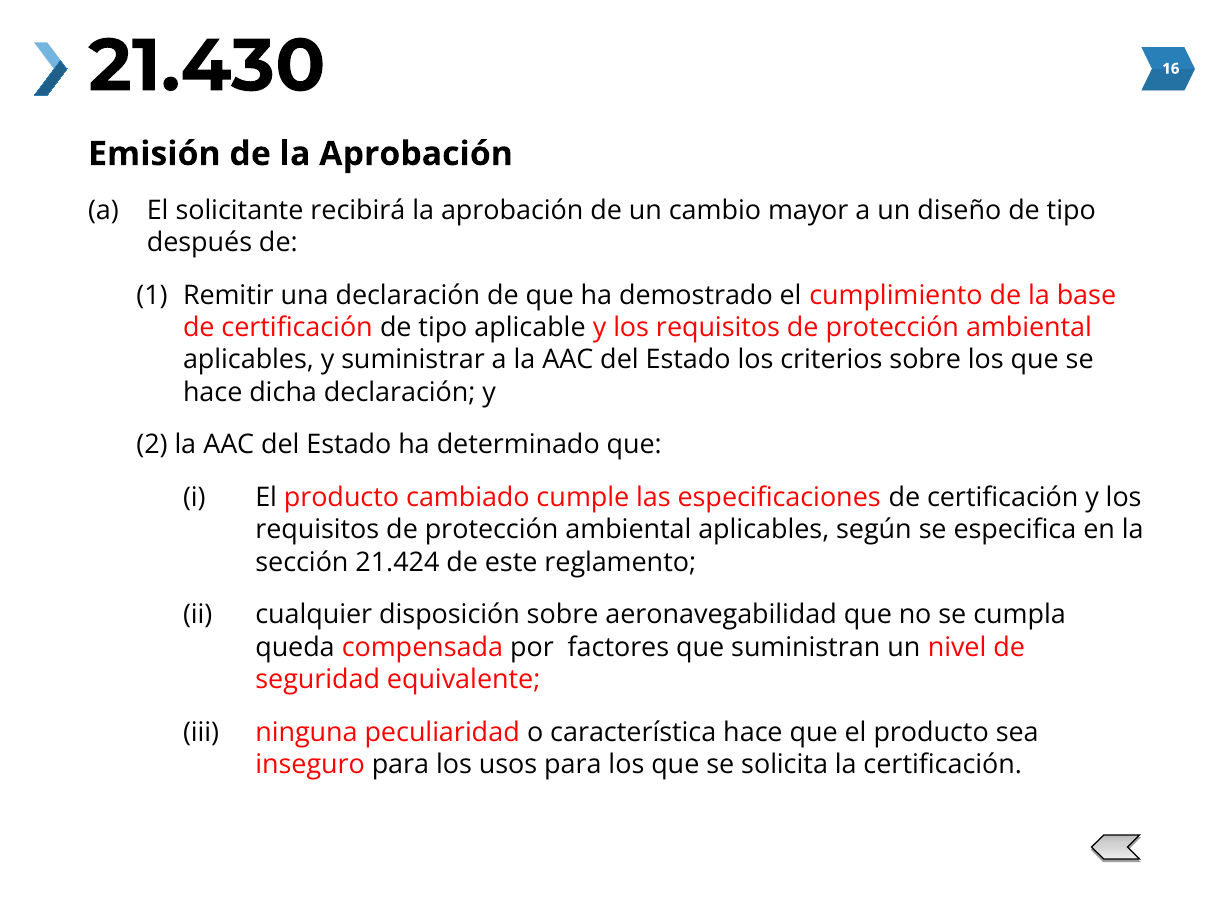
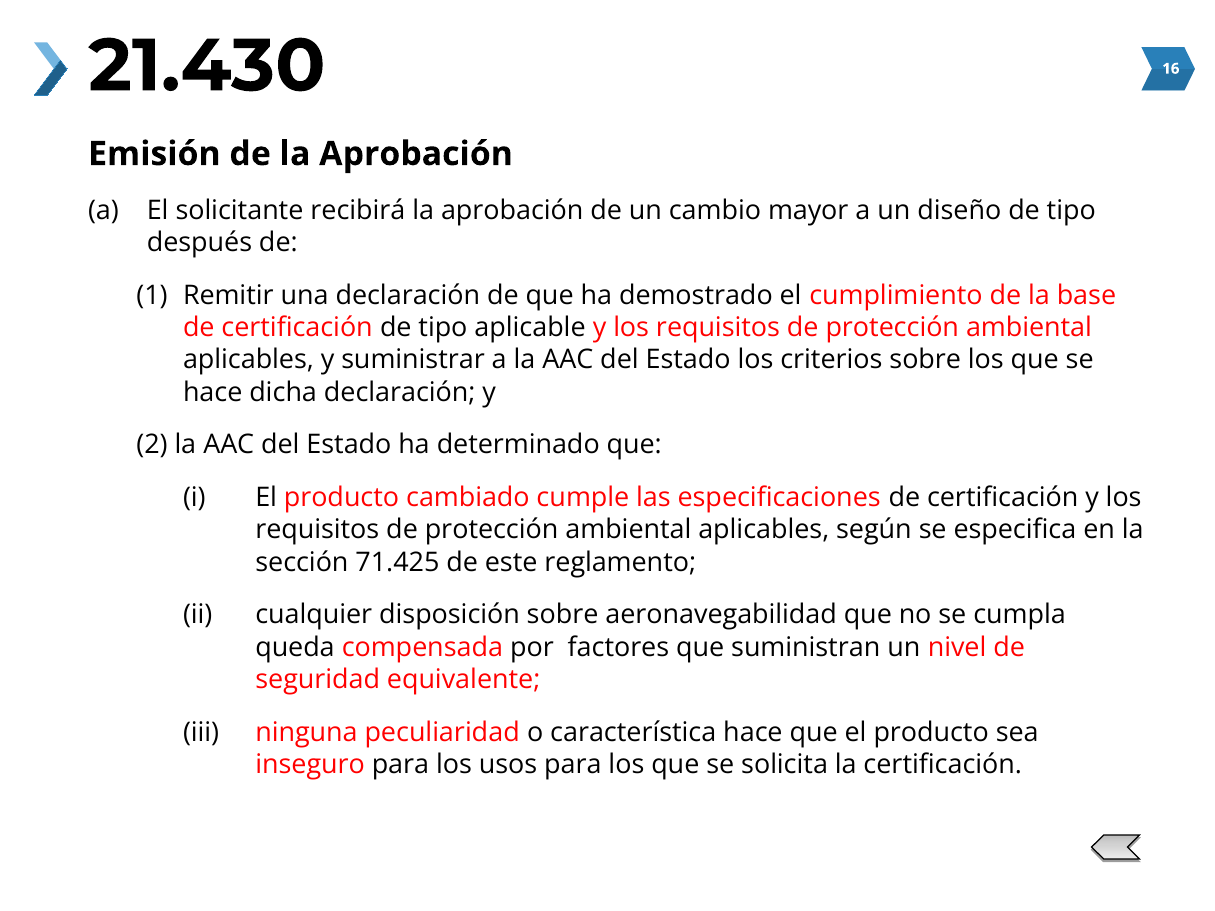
21.424: 21.424 -> 71.425 (397, 563)
